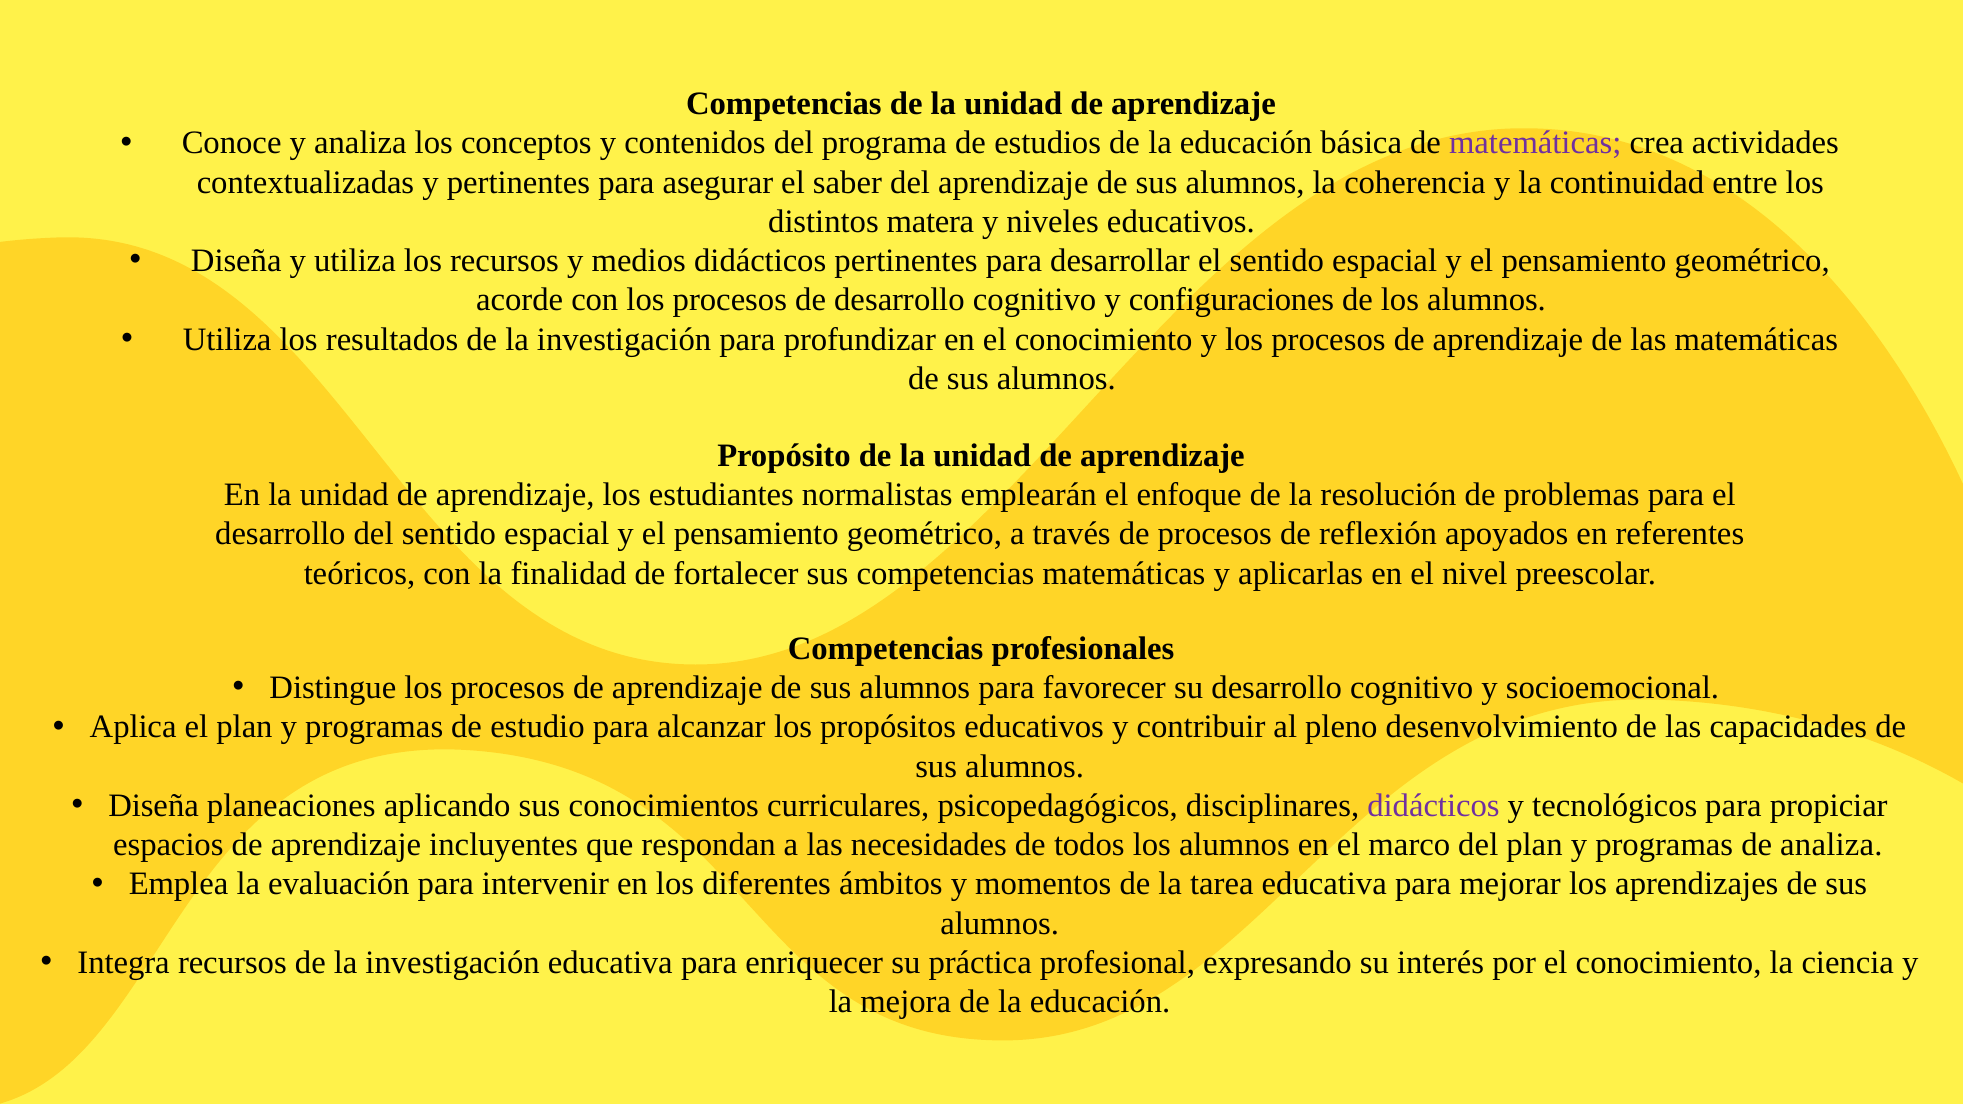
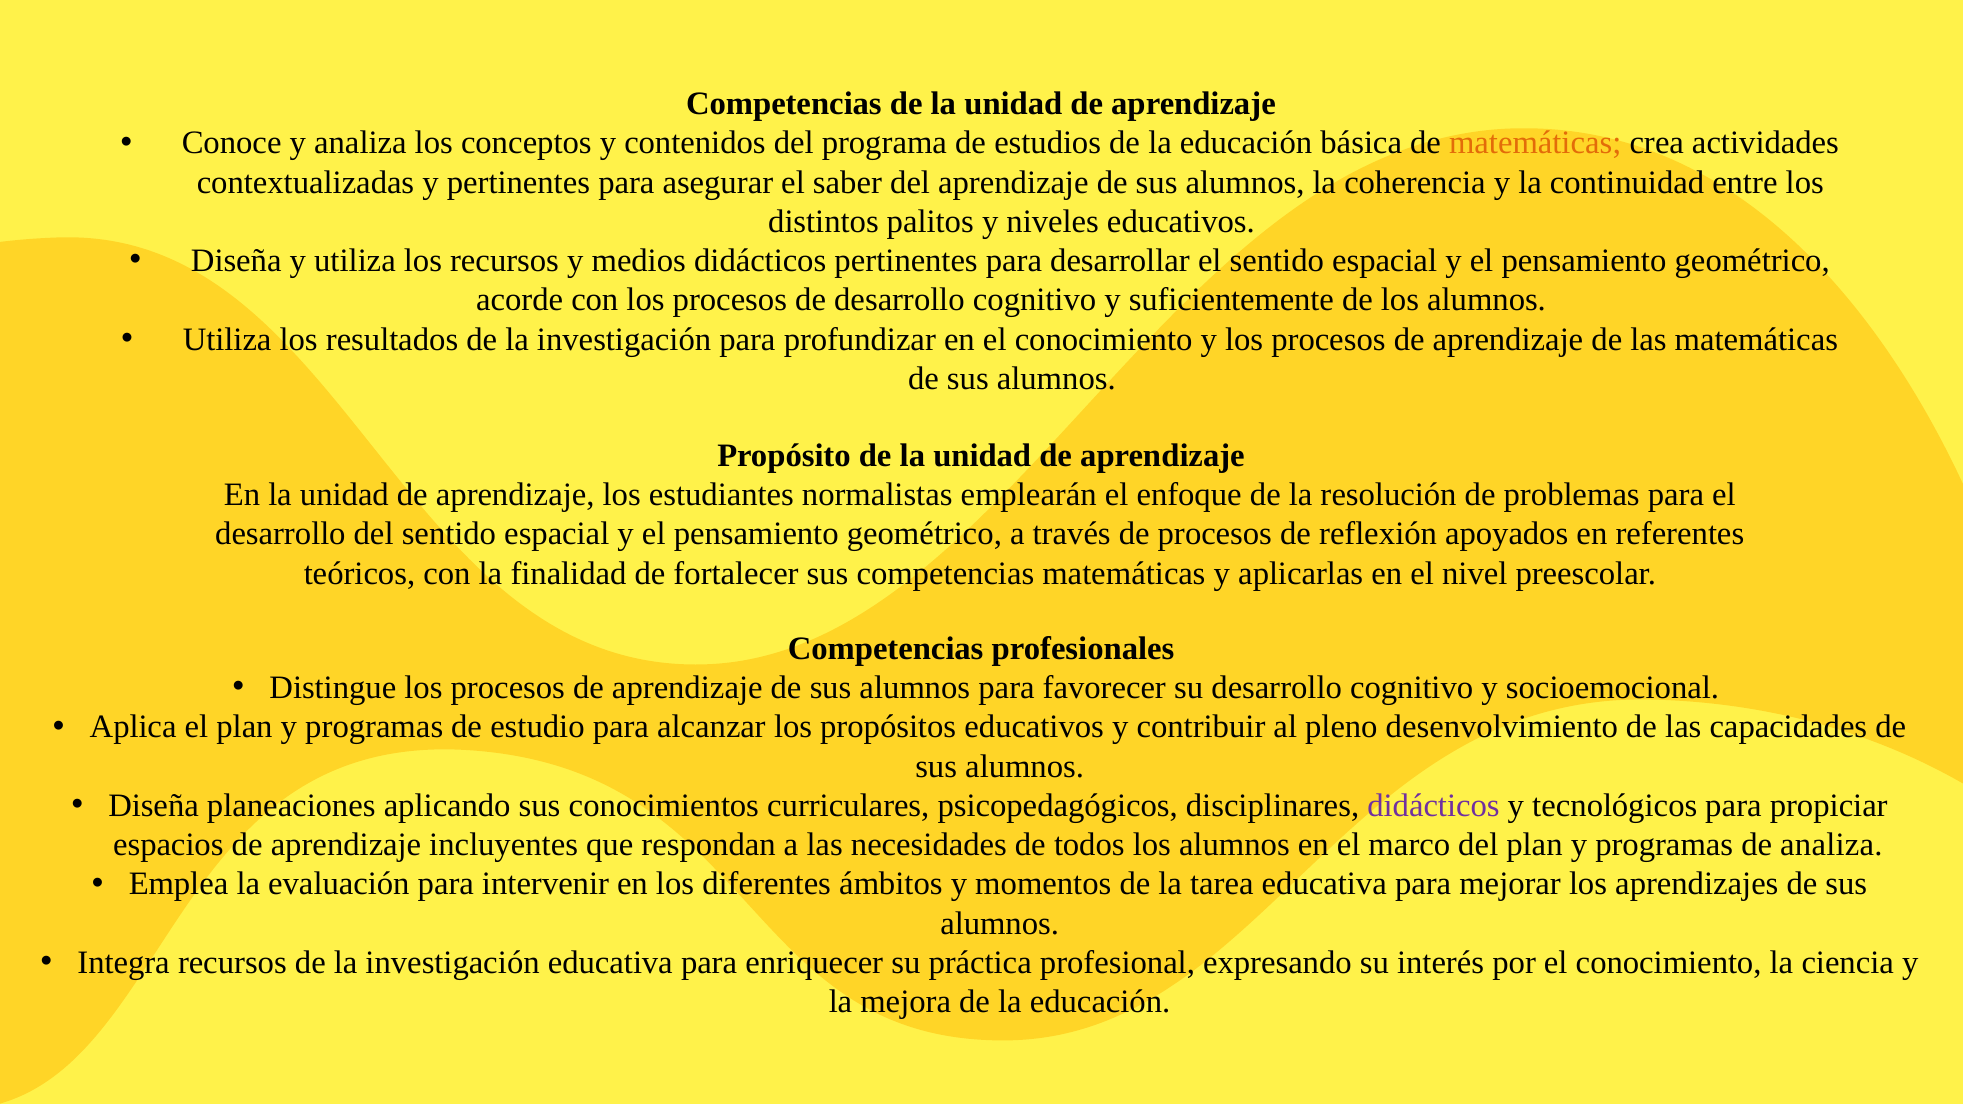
matemáticas colour: purple -> orange (1535, 143)
matera: matera -> palitos (930, 222)
configuraciones: configuraciones -> suficientemente (1231, 300)
